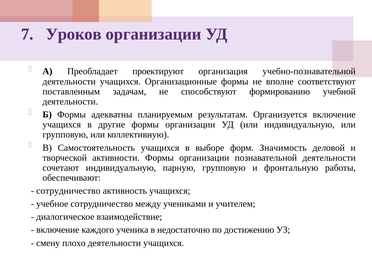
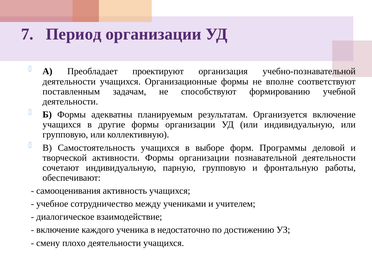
Уроков: Уроков -> Период (74, 34)
Значимость: Значимость -> Программы (283, 148)
сотрудничество: сотрудничество -> самооценивания (68, 191)
